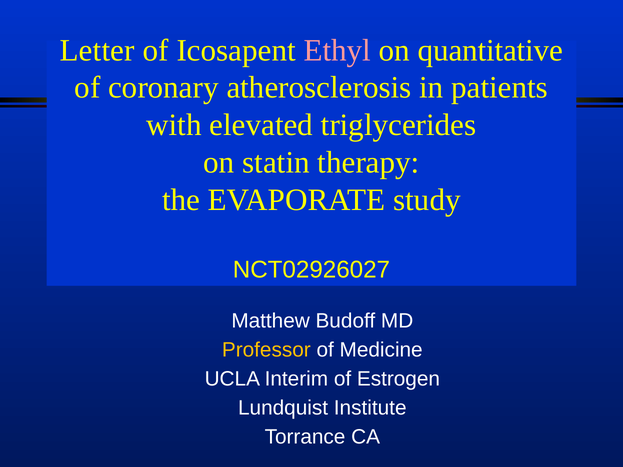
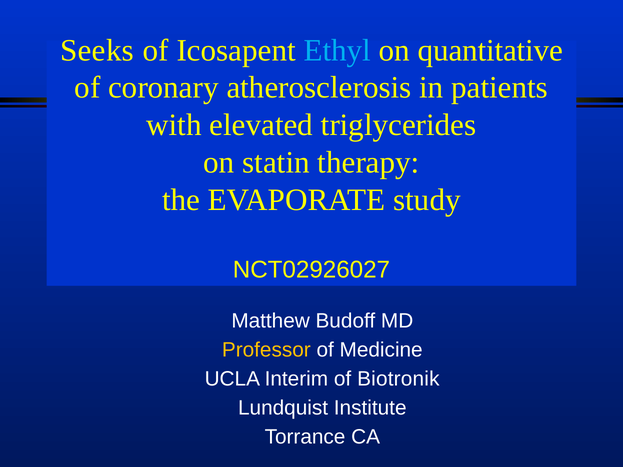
Letter: Letter -> Seeks (97, 50)
Ethyl colour: pink -> light blue (337, 50)
Estrogen: Estrogen -> Biotronik (398, 379)
